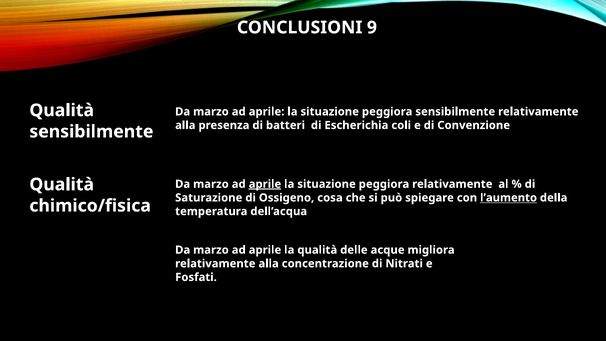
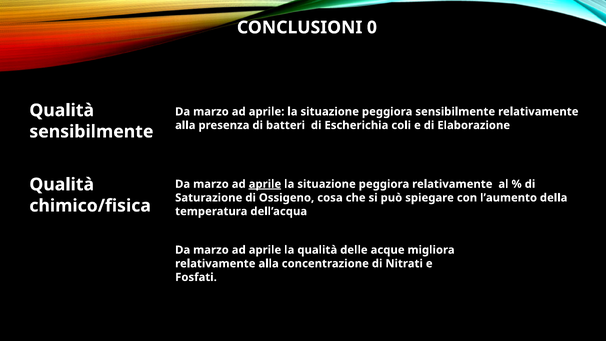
9: 9 -> 0 (372, 28)
Convenzione: Convenzione -> Elaborazione (474, 125)
l’aumento underline: present -> none (509, 198)
